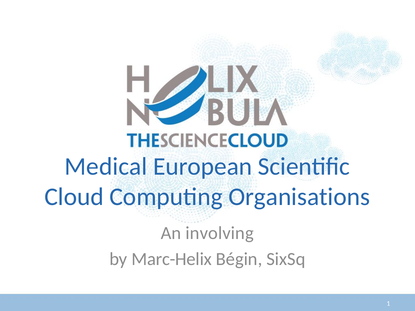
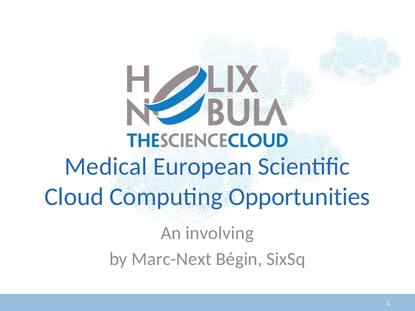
Organisations: Organisations -> Opportunities (299, 197)
Marc-Helix: Marc-Helix -> Marc-Next (172, 259)
